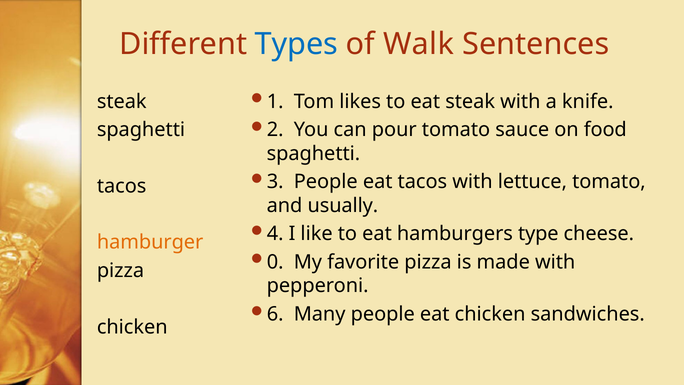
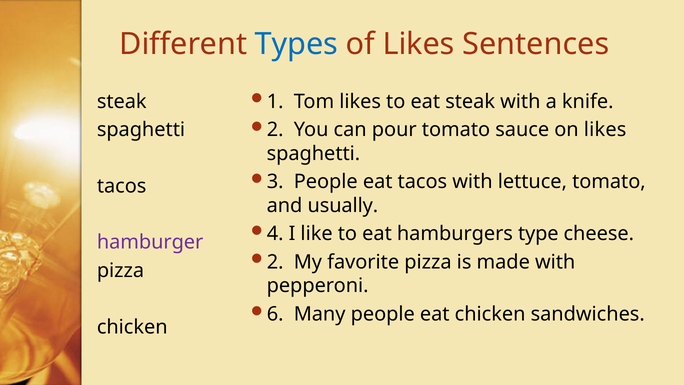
of Walk: Walk -> Likes (419, 44)
on food: food -> likes (605, 130)
hamburger colour: orange -> purple (150, 242)
0: 0 -> 2 (275, 262)
